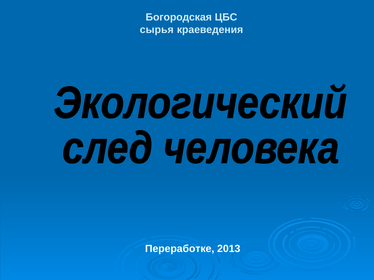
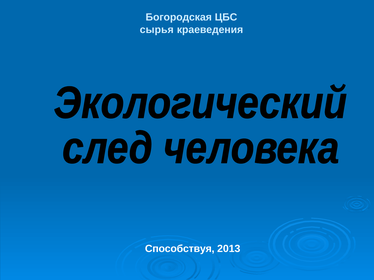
Переработке: Переработке -> Способствуя (180, 249)
